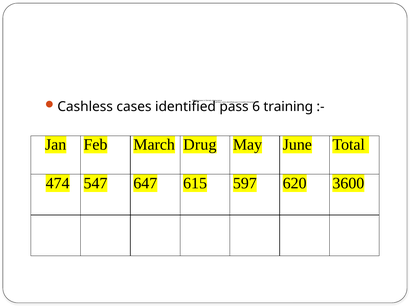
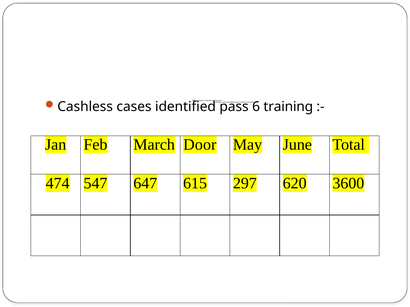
Drug: Drug -> Door (200, 145)
597: 597 -> 297 (245, 183)
